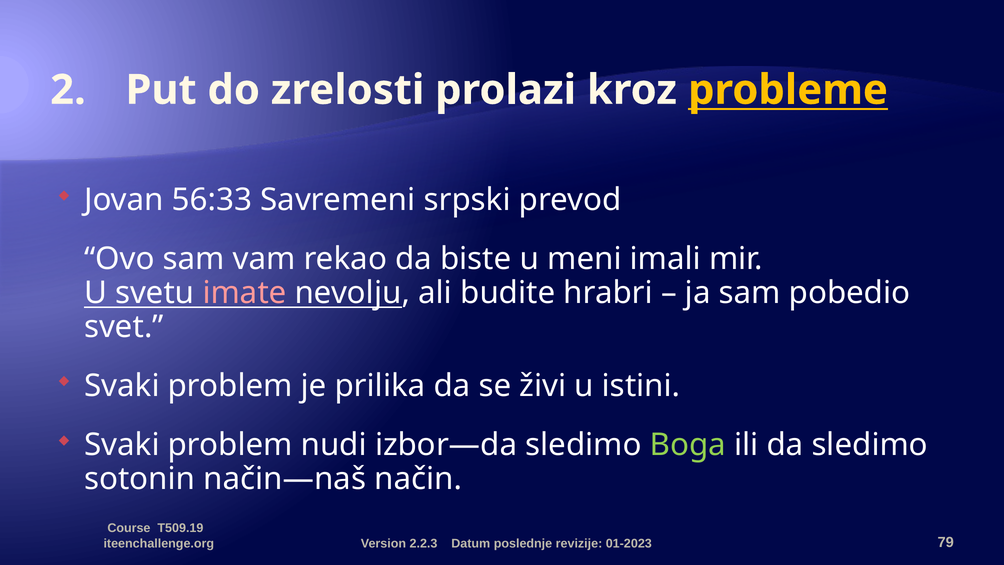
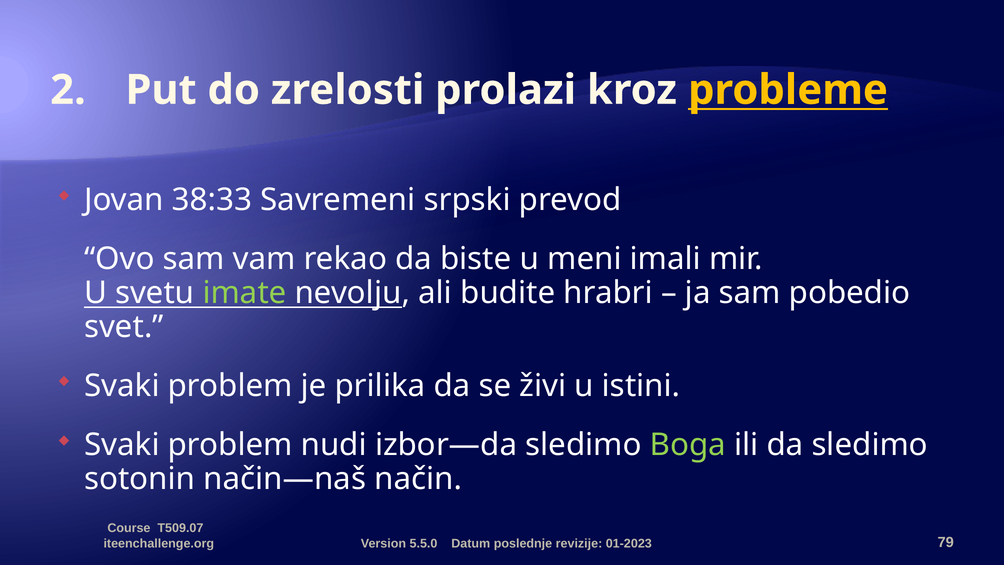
56:33: 56:33 -> 38:33 (212, 200)
imate colour: pink -> light green (245, 293)
T509.19: T509.19 -> T509.07 (180, 528)
2.2.3: 2.2.3 -> 5.5.0 (423, 543)
